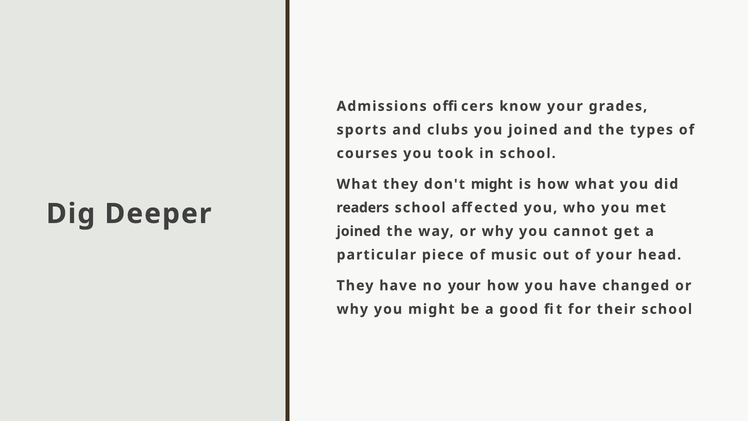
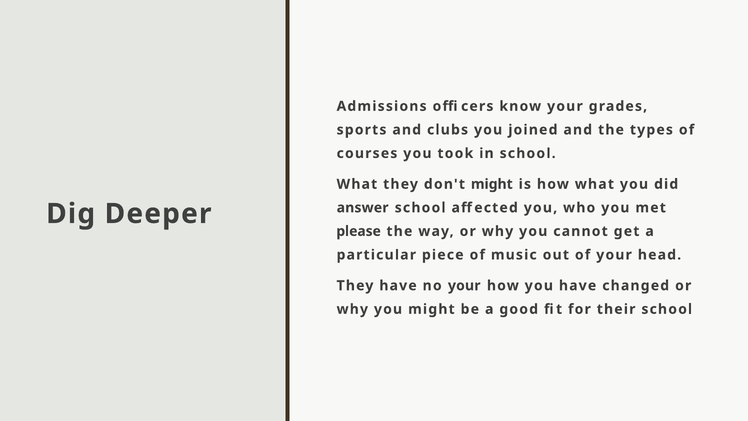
readers: readers -> answer (363, 208)
joined: joined -> please (359, 231)
